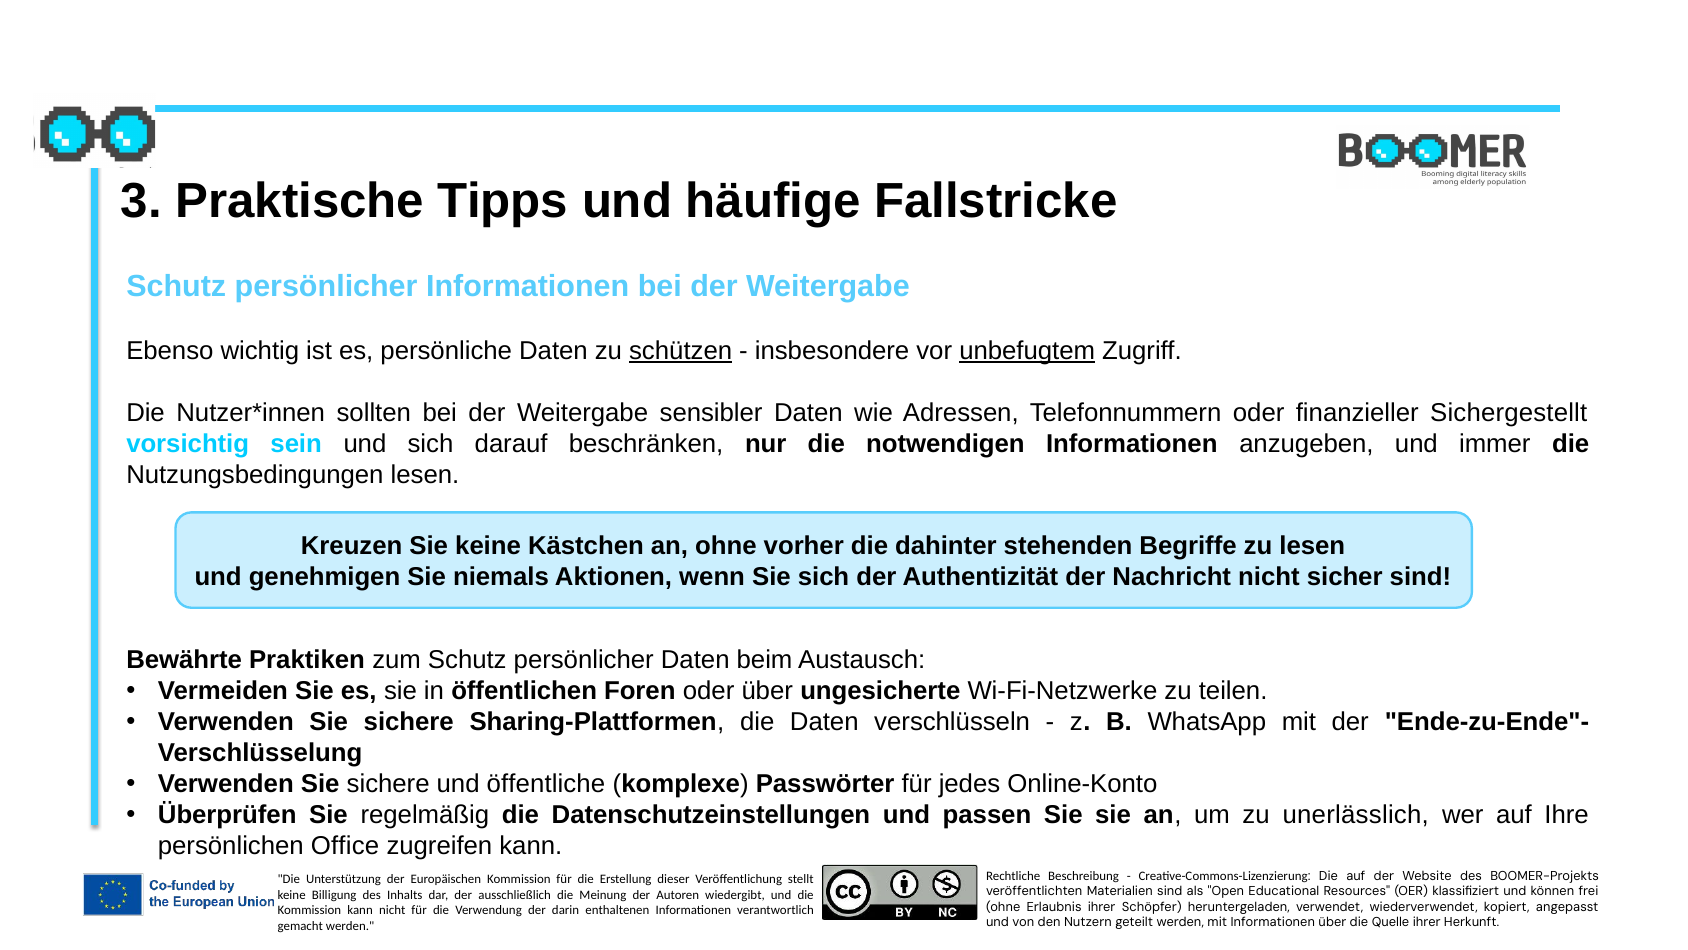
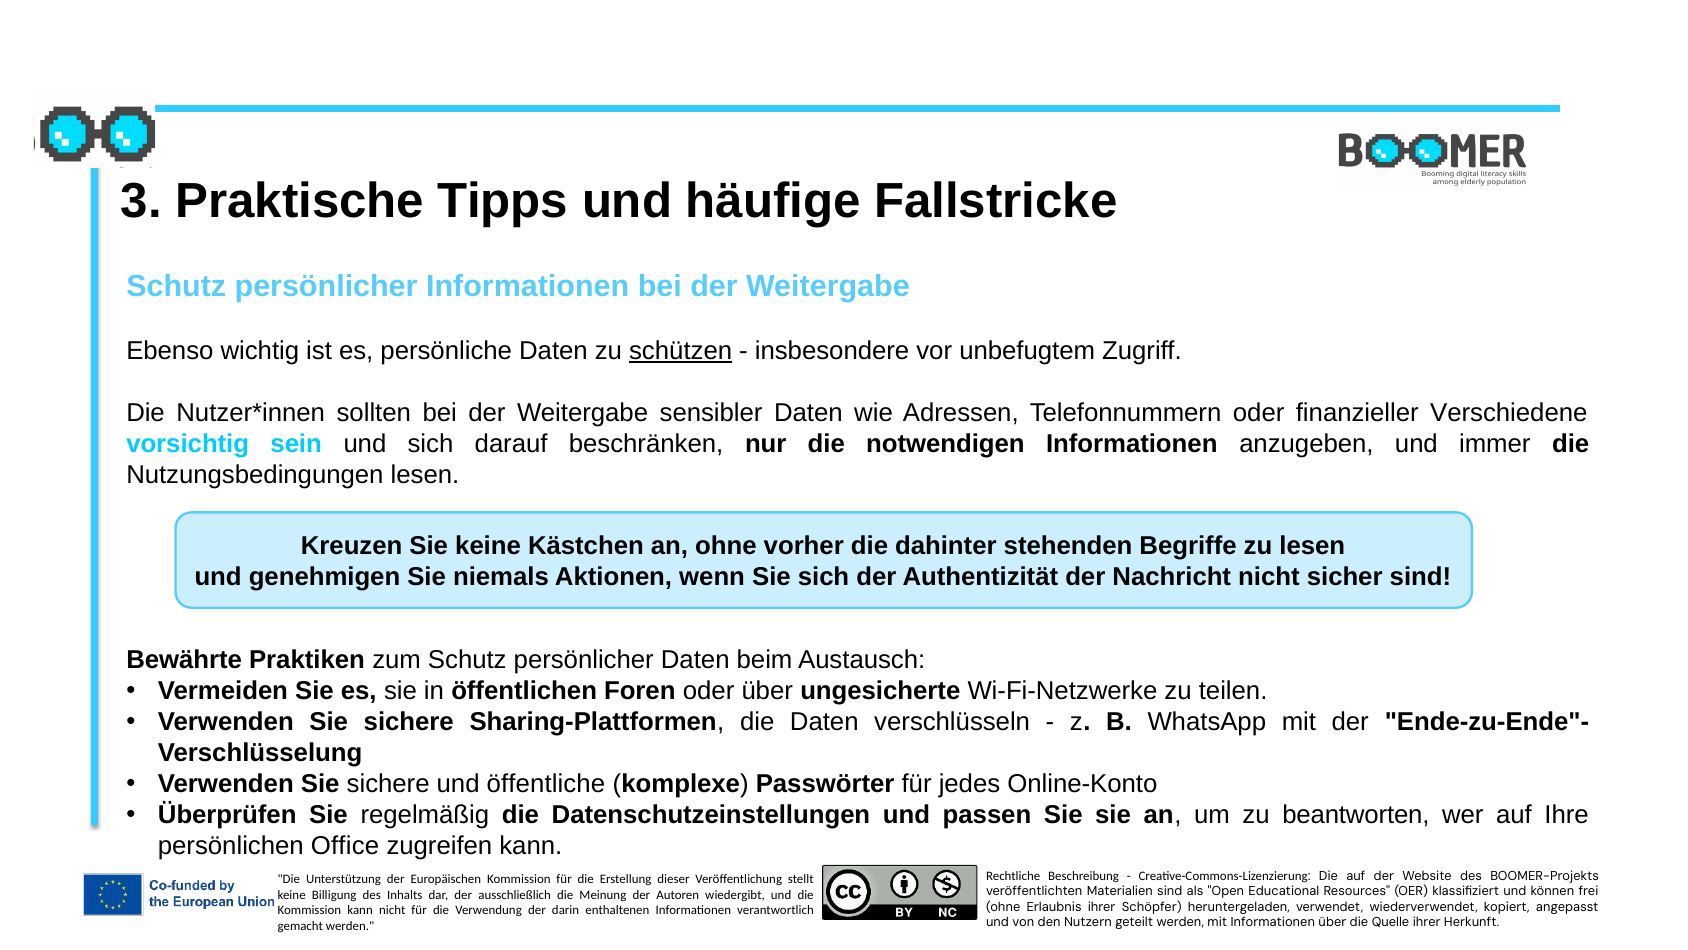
unbefugtem underline: present -> none (1027, 351)
Sichergestellt: Sichergestellt -> Verschiedene (1509, 413)
unerlässlich: unerlässlich -> beantworten (1356, 815)
